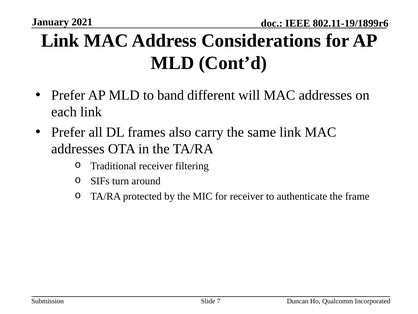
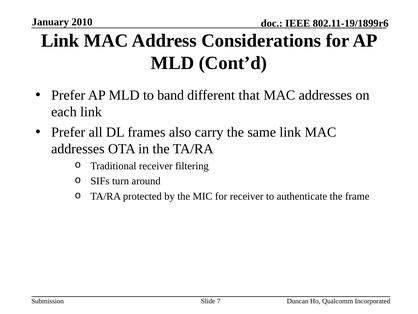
2021: 2021 -> 2010 (82, 22)
will: will -> that (249, 95)
